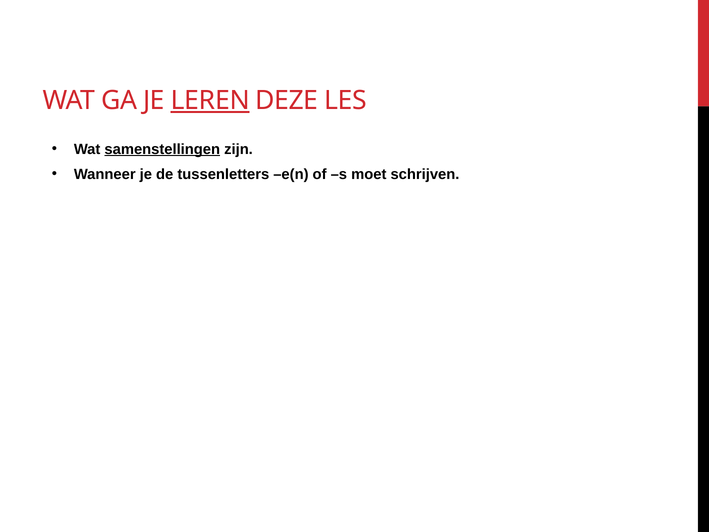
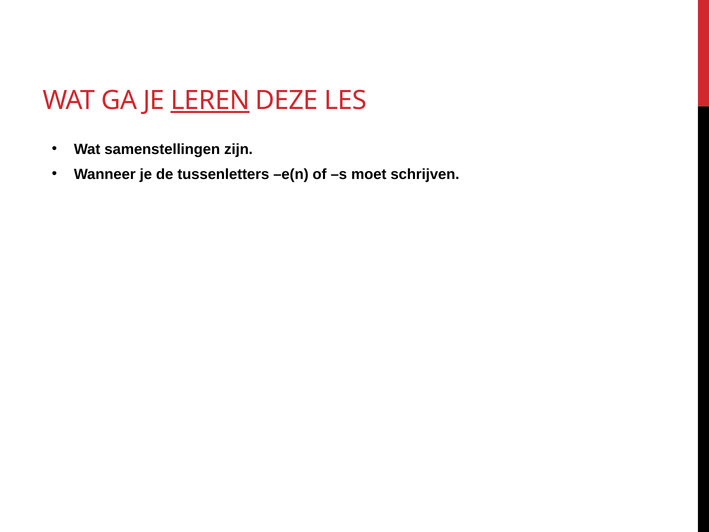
samenstellingen underline: present -> none (162, 149)
